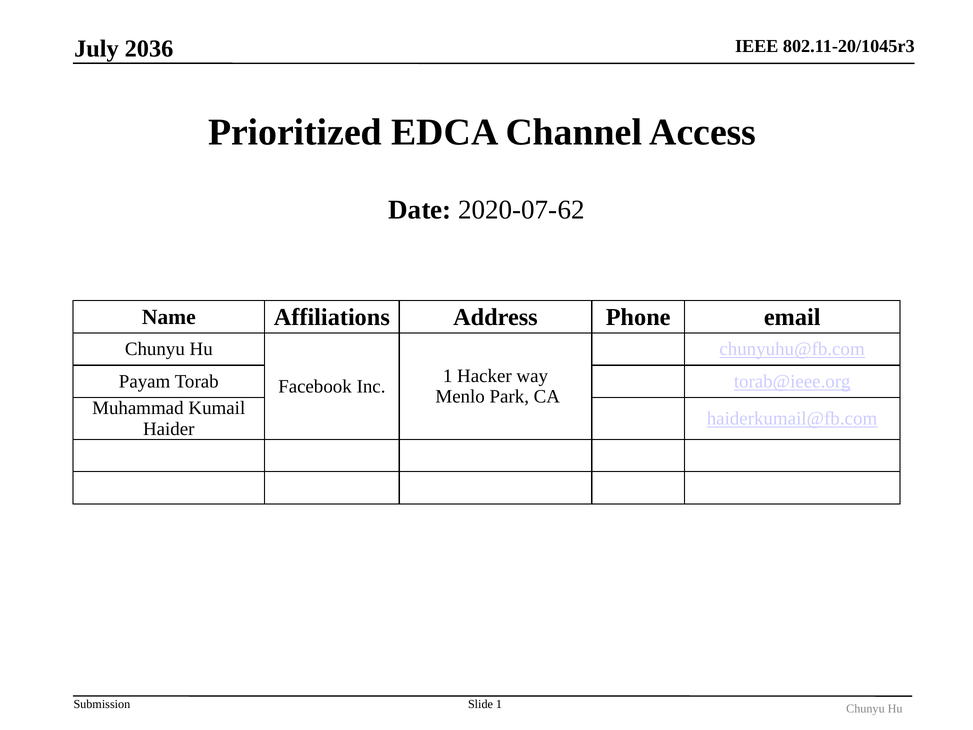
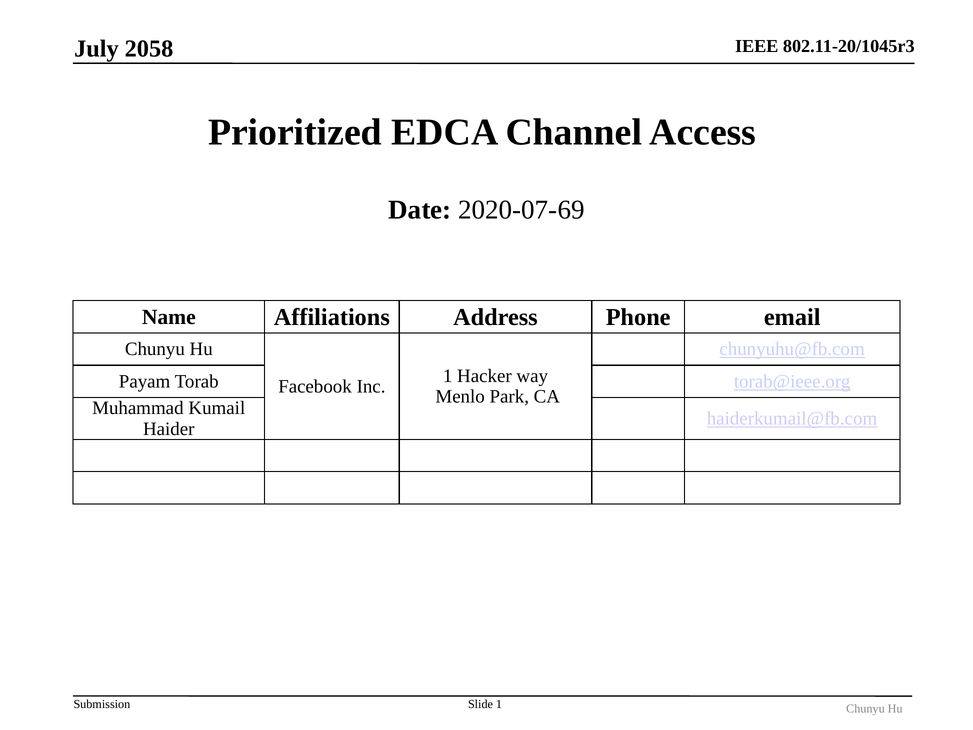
2036: 2036 -> 2058 (149, 49)
2020-07-62: 2020-07-62 -> 2020-07-69 (521, 210)
